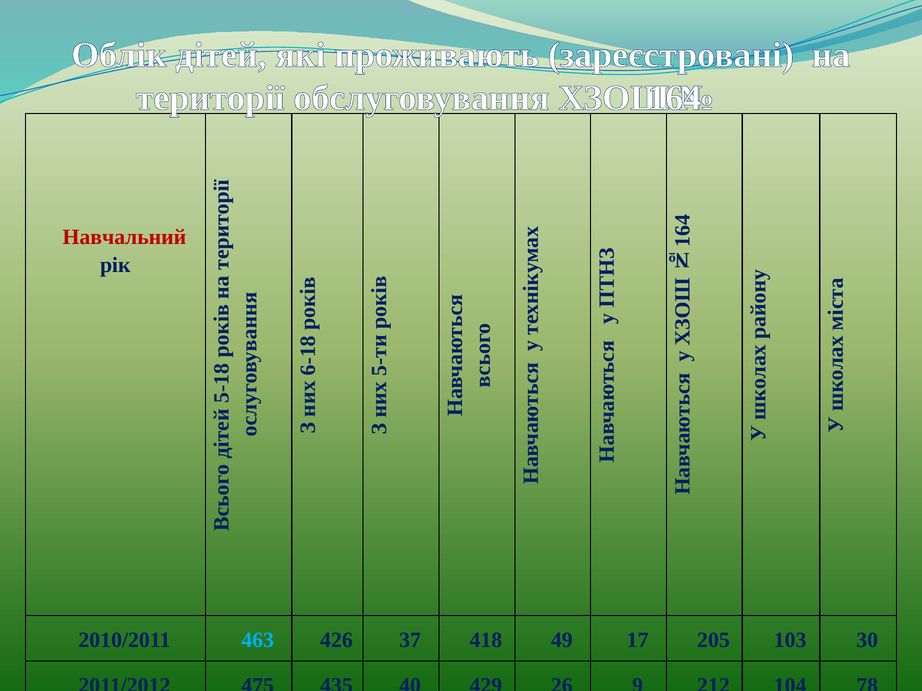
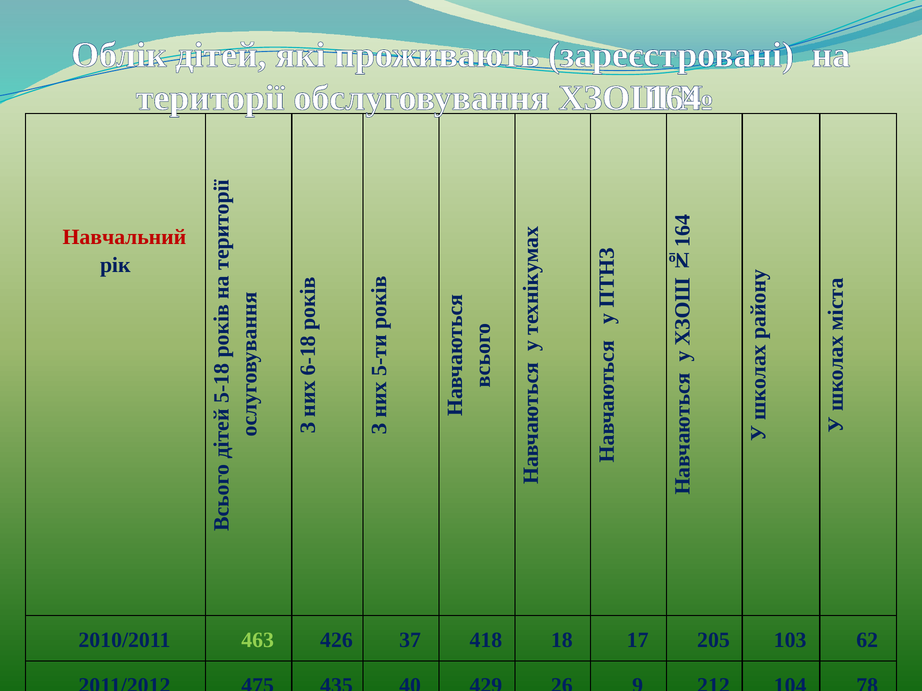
463 colour: light blue -> light green (258, 641)
418 49: 49 -> 18 (562, 641)
103 30: 30 -> 62 (867, 641)
